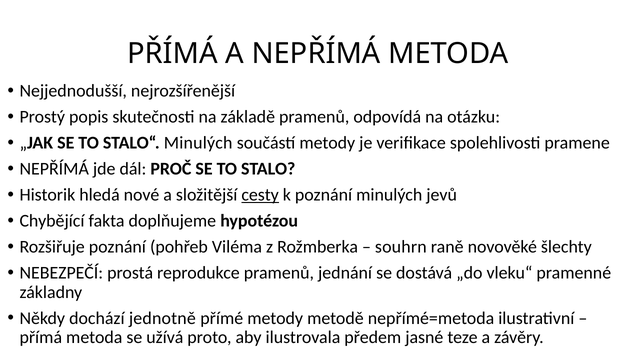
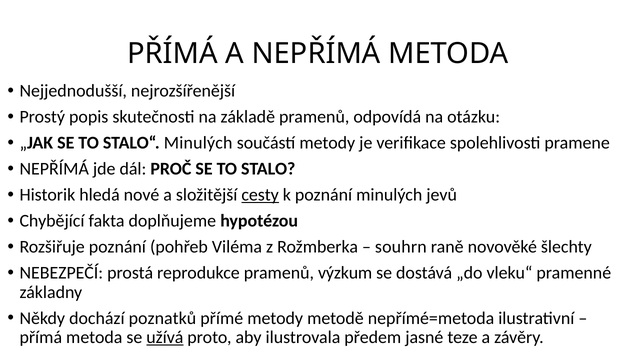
jednání: jednání -> výzkum (345, 273)
jednotně: jednotně -> poznatků (162, 318)
užívá underline: none -> present (165, 337)
